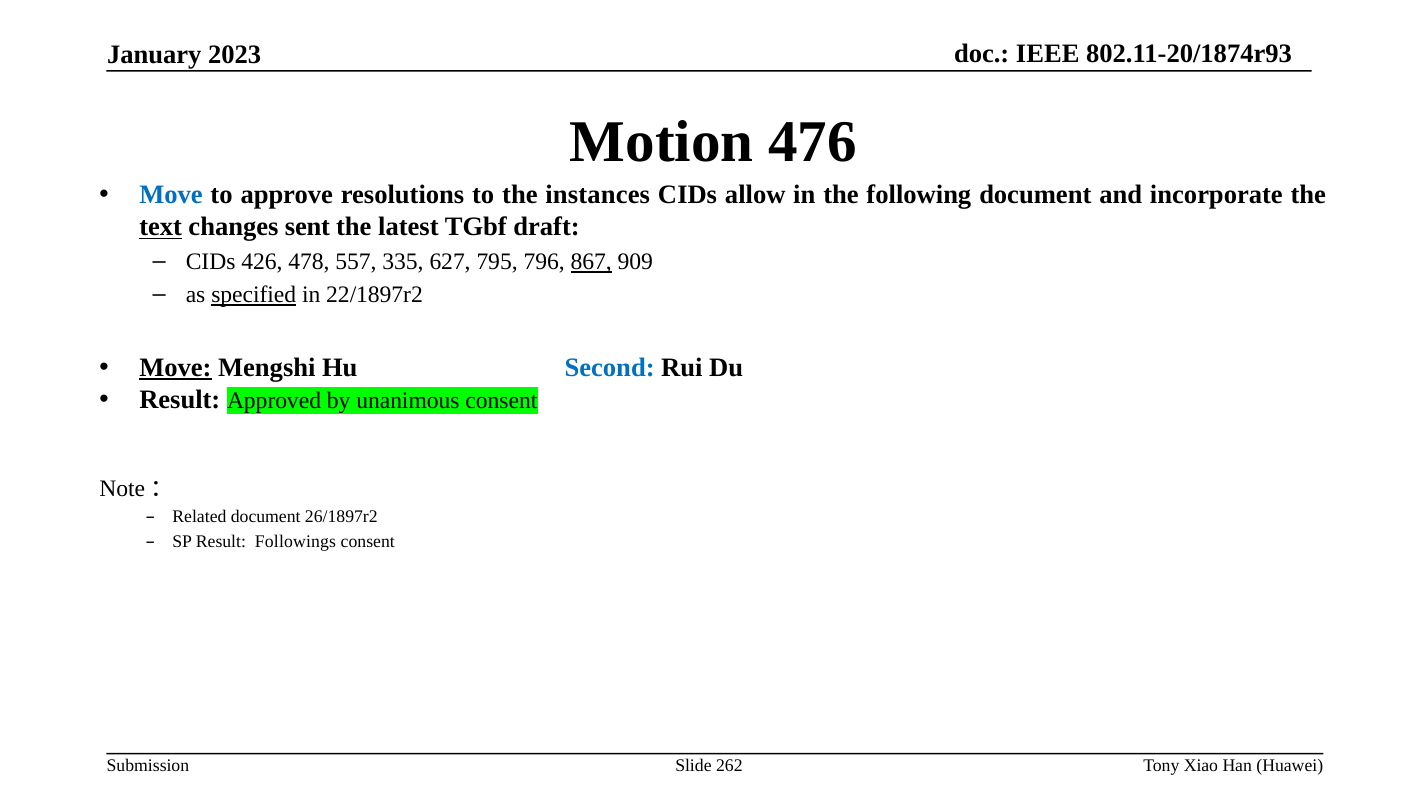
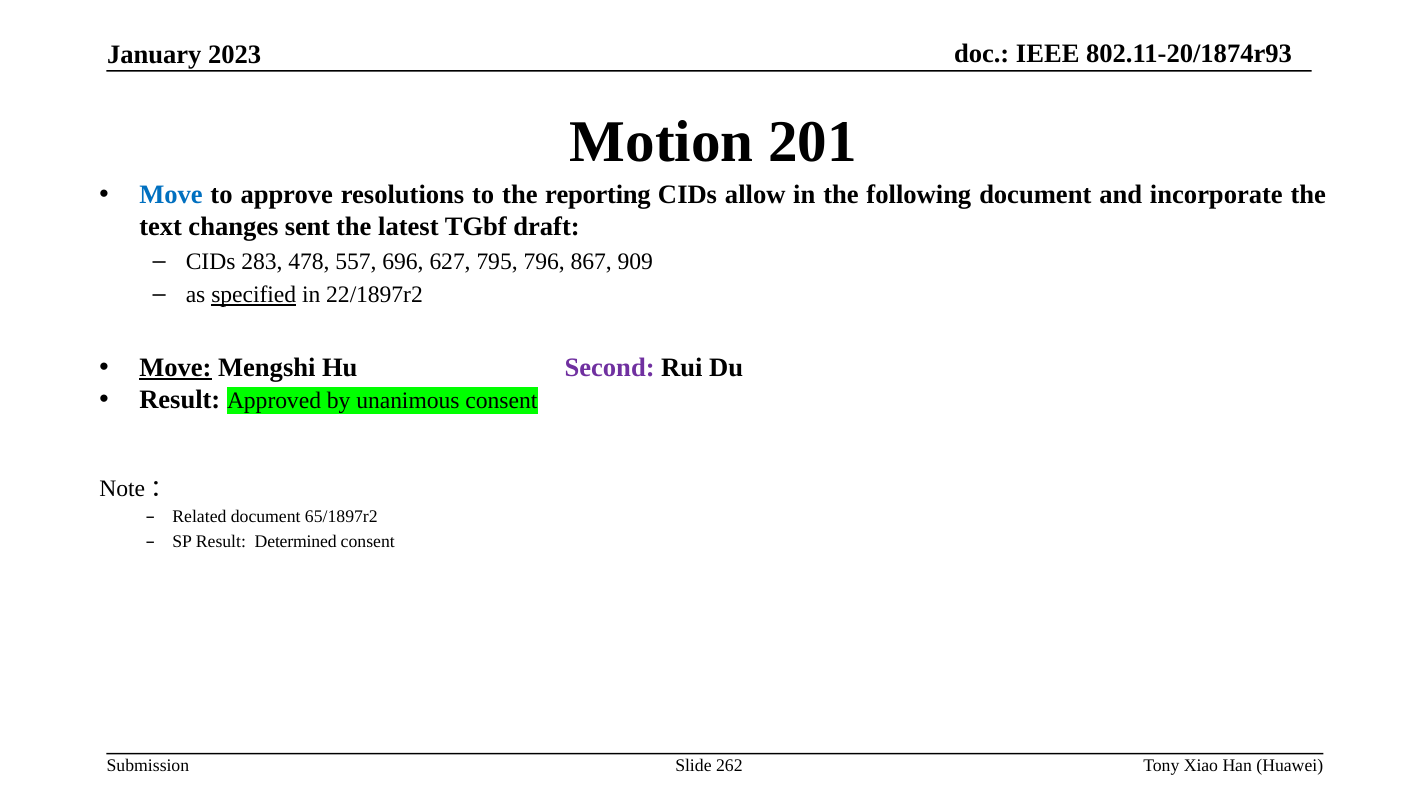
476: 476 -> 201 (812, 142)
instances: instances -> reporting (598, 195)
text underline: present -> none (161, 227)
426: 426 -> 283 (262, 262)
335: 335 -> 696 (403, 262)
867 underline: present -> none (591, 262)
Second colour: blue -> purple (610, 368)
26/1897r2: 26/1897r2 -> 65/1897r2 (341, 517)
Followings: Followings -> Determined (296, 542)
